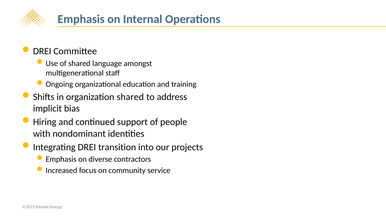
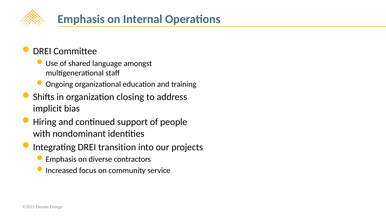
organization shared: shared -> closing (130, 97)
